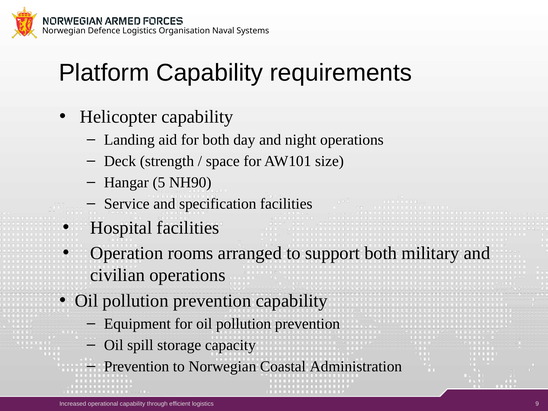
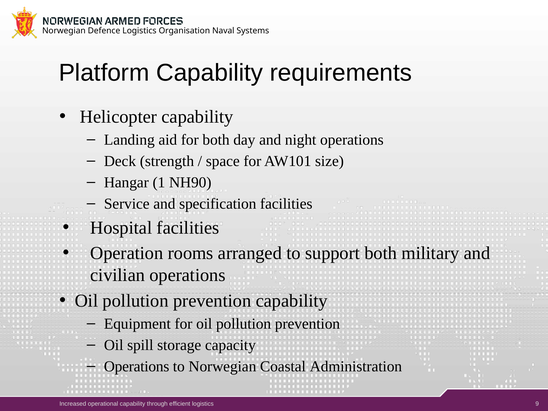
5: 5 -> 1 (159, 182)
Prevention: Prevention -> Operations (137, 366)
